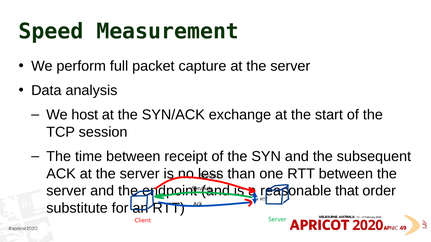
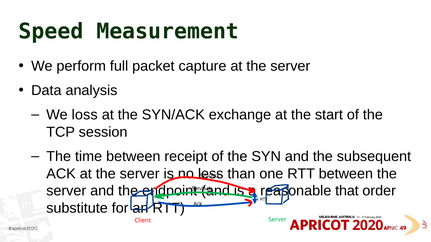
host: host -> loss (85, 115)
